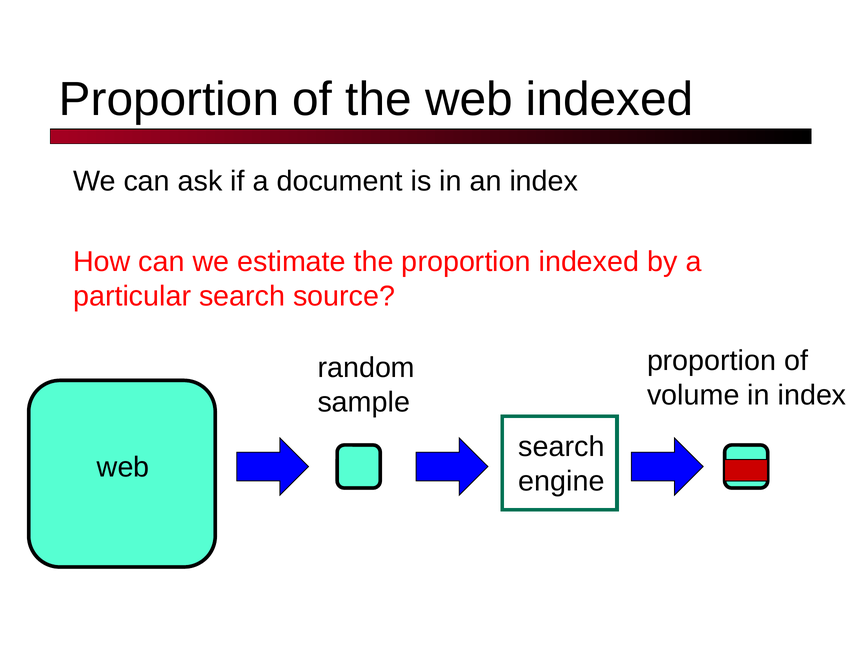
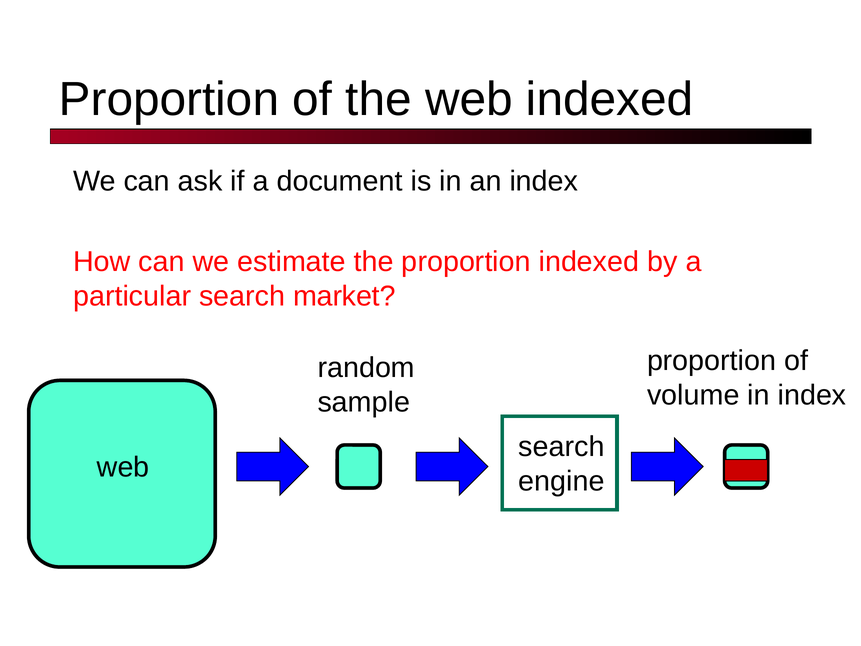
source: source -> market (344, 296)
